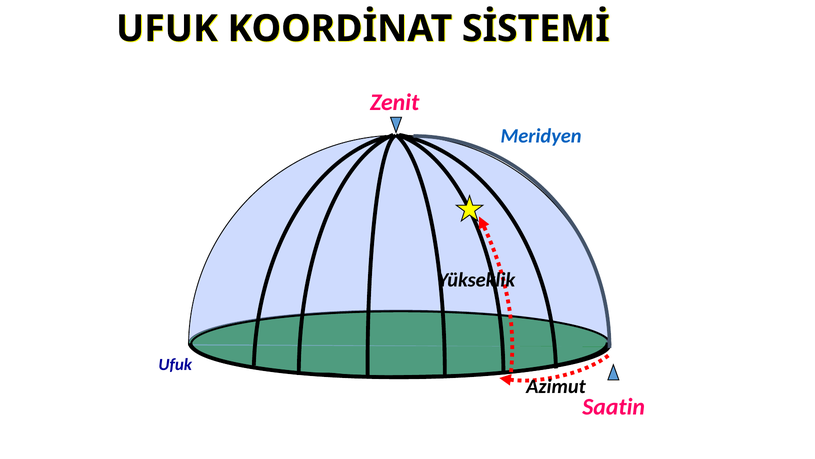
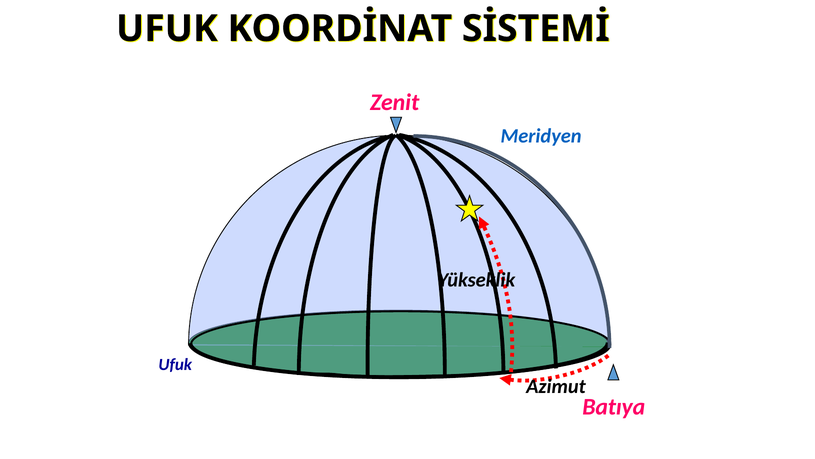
Saatin: Saatin -> Batıya (614, 406)
